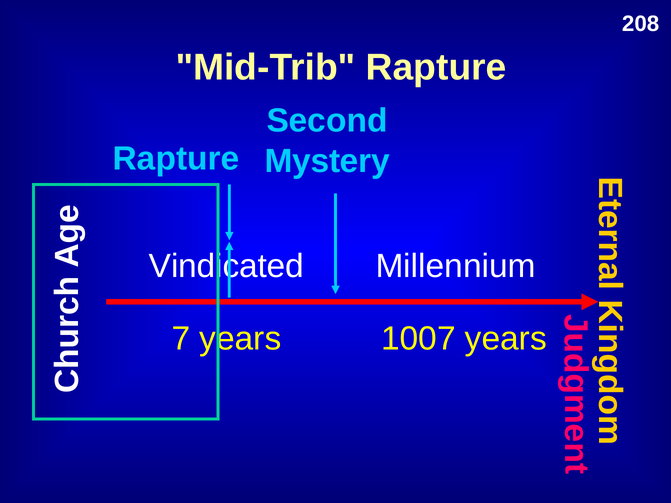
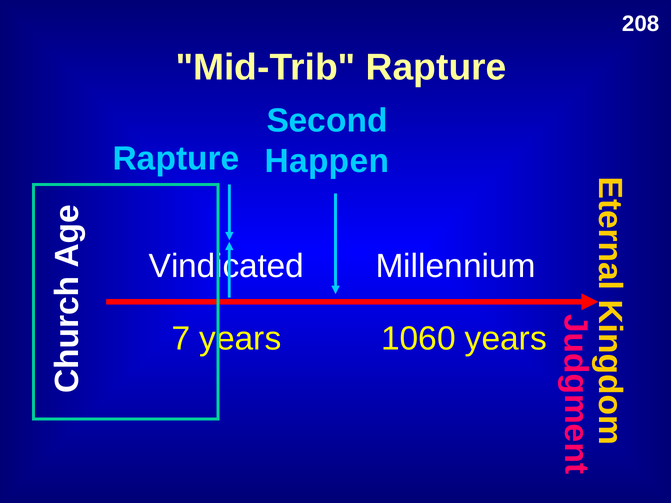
Mystery: Mystery -> Happen (327, 161)
1007: 1007 -> 1060 (418, 339)
